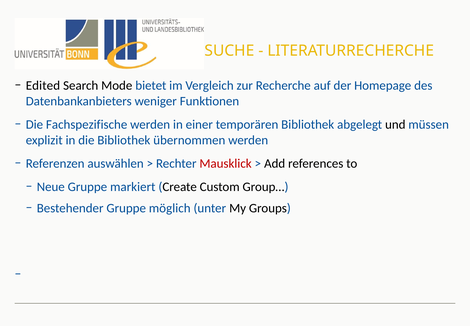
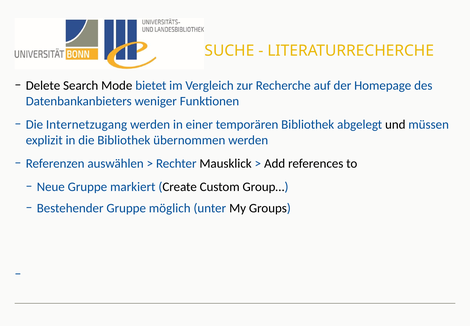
Edited: Edited -> Delete (43, 86)
Fachspezifische: Fachspezifische -> Internetzugang (87, 124)
Mausklick colour: red -> black (226, 163)
